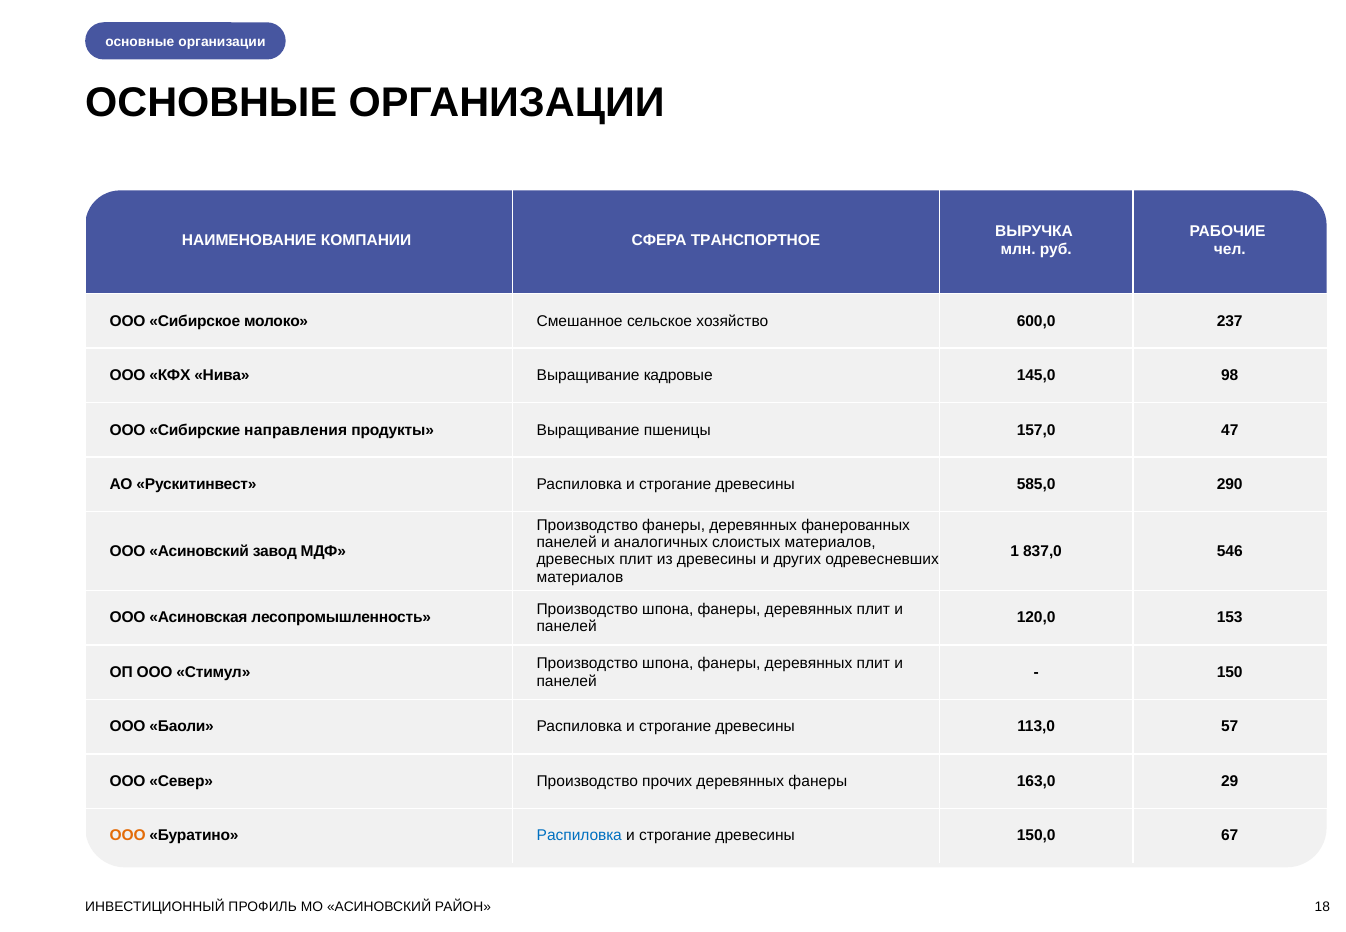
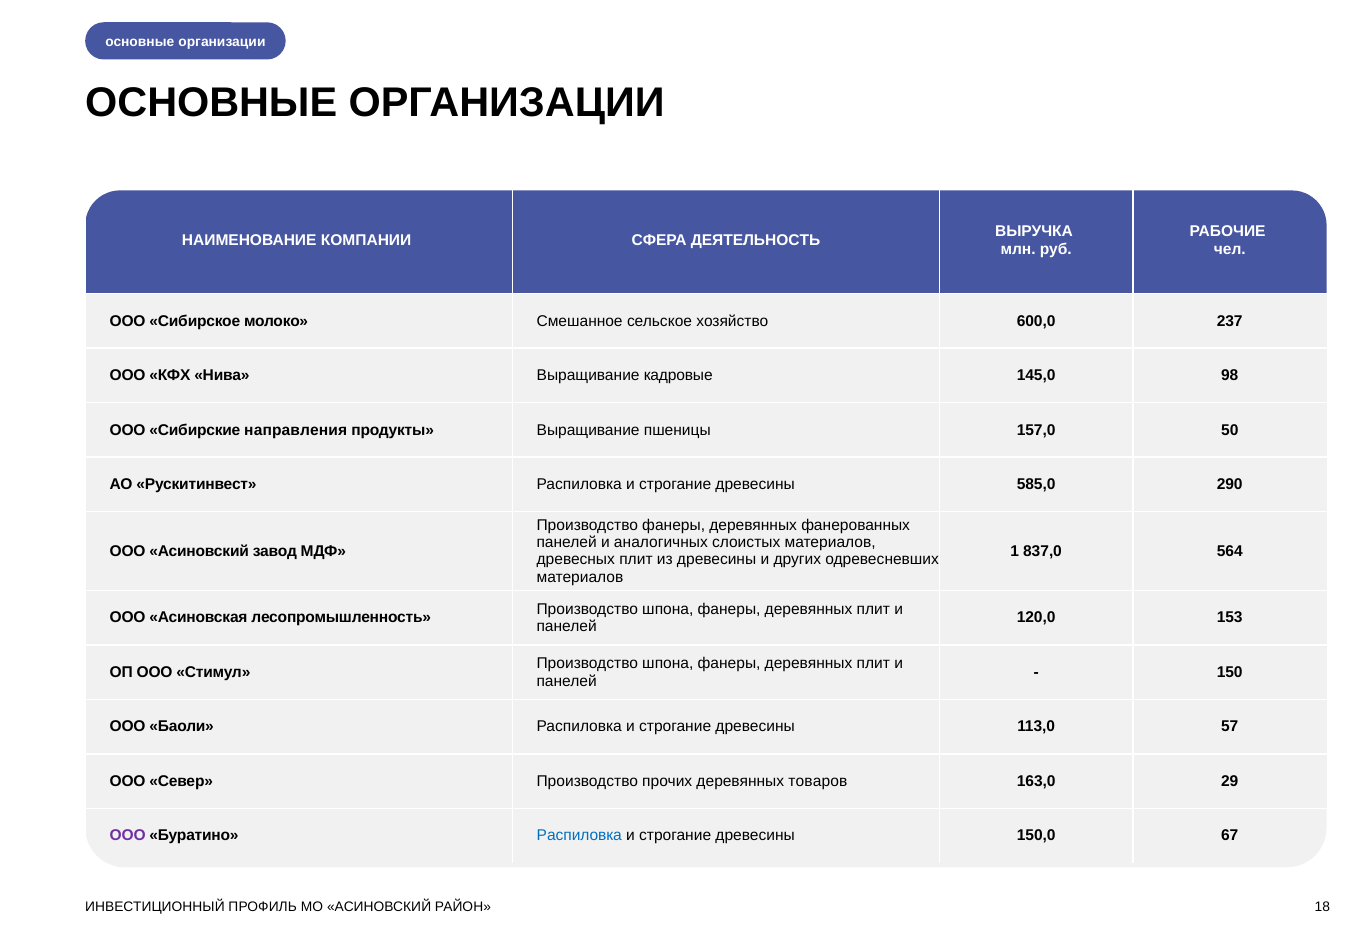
ТРАНСПОРТНОЕ: ТРАНСПОРТНОЕ -> ДЕЯТЕЛЬНОСТЬ (756, 240)
47: 47 -> 50 (1230, 430)
546: 546 -> 564 (1230, 551)
деревянных фанеры: фанеры -> товаров (818, 781)
ООО colour: orange -> purple (128, 836)
